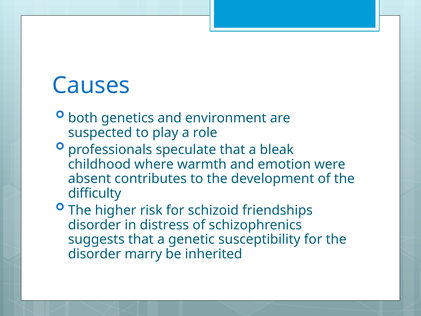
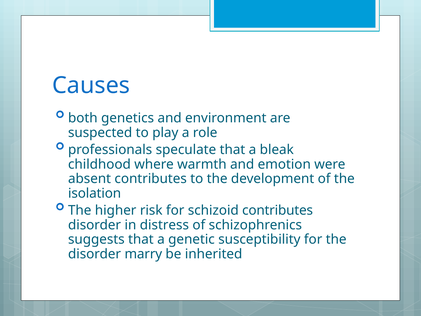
difficulty: difficulty -> isolation (95, 193)
schizoid friendships: friendships -> contributes (278, 210)
